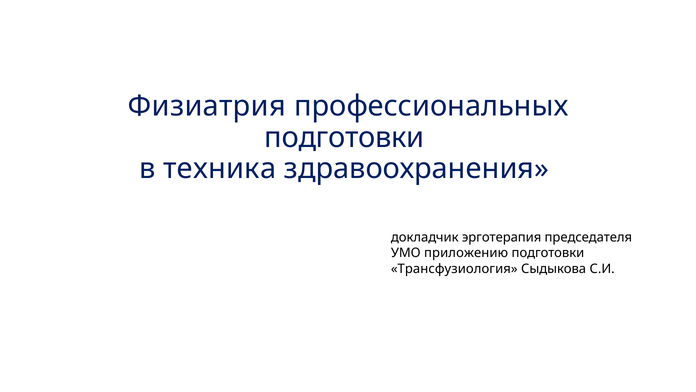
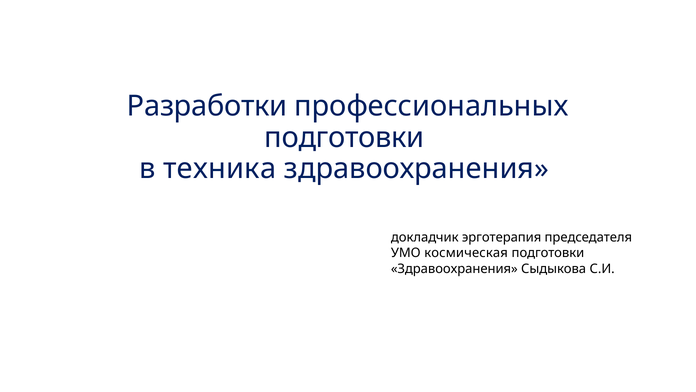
Физиатрия: Физиатрия -> Разработки (207, 106)
приложению: приложению -> космическая (466, 253)
Трансфузиология: Трансфузиология -> Здравоохранения (454, 268)
